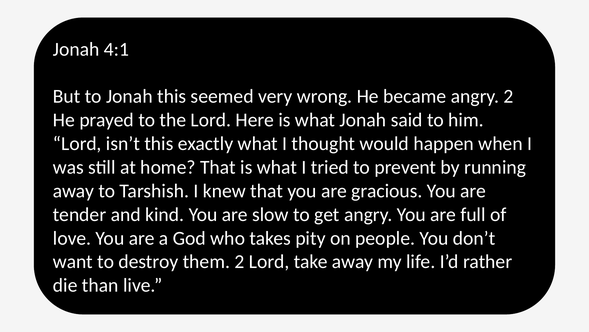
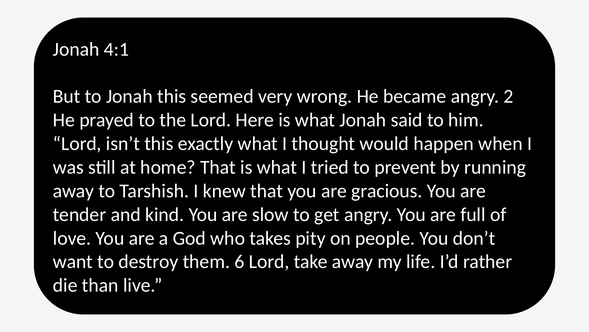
them 2: 2 -> 6 (239, 261)
